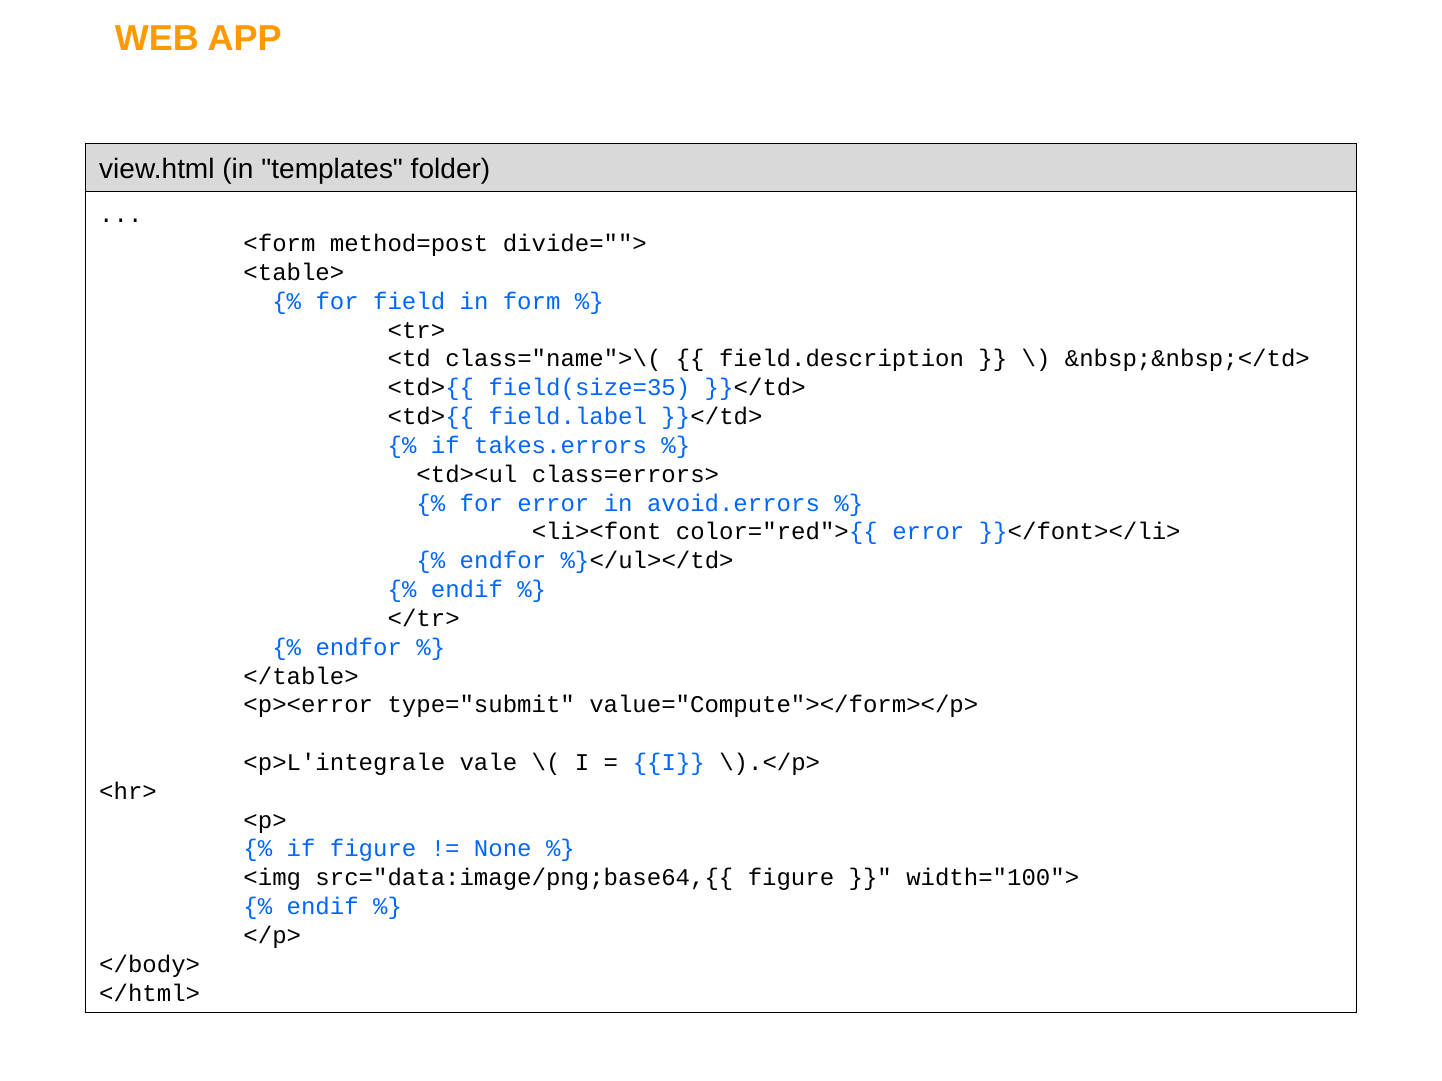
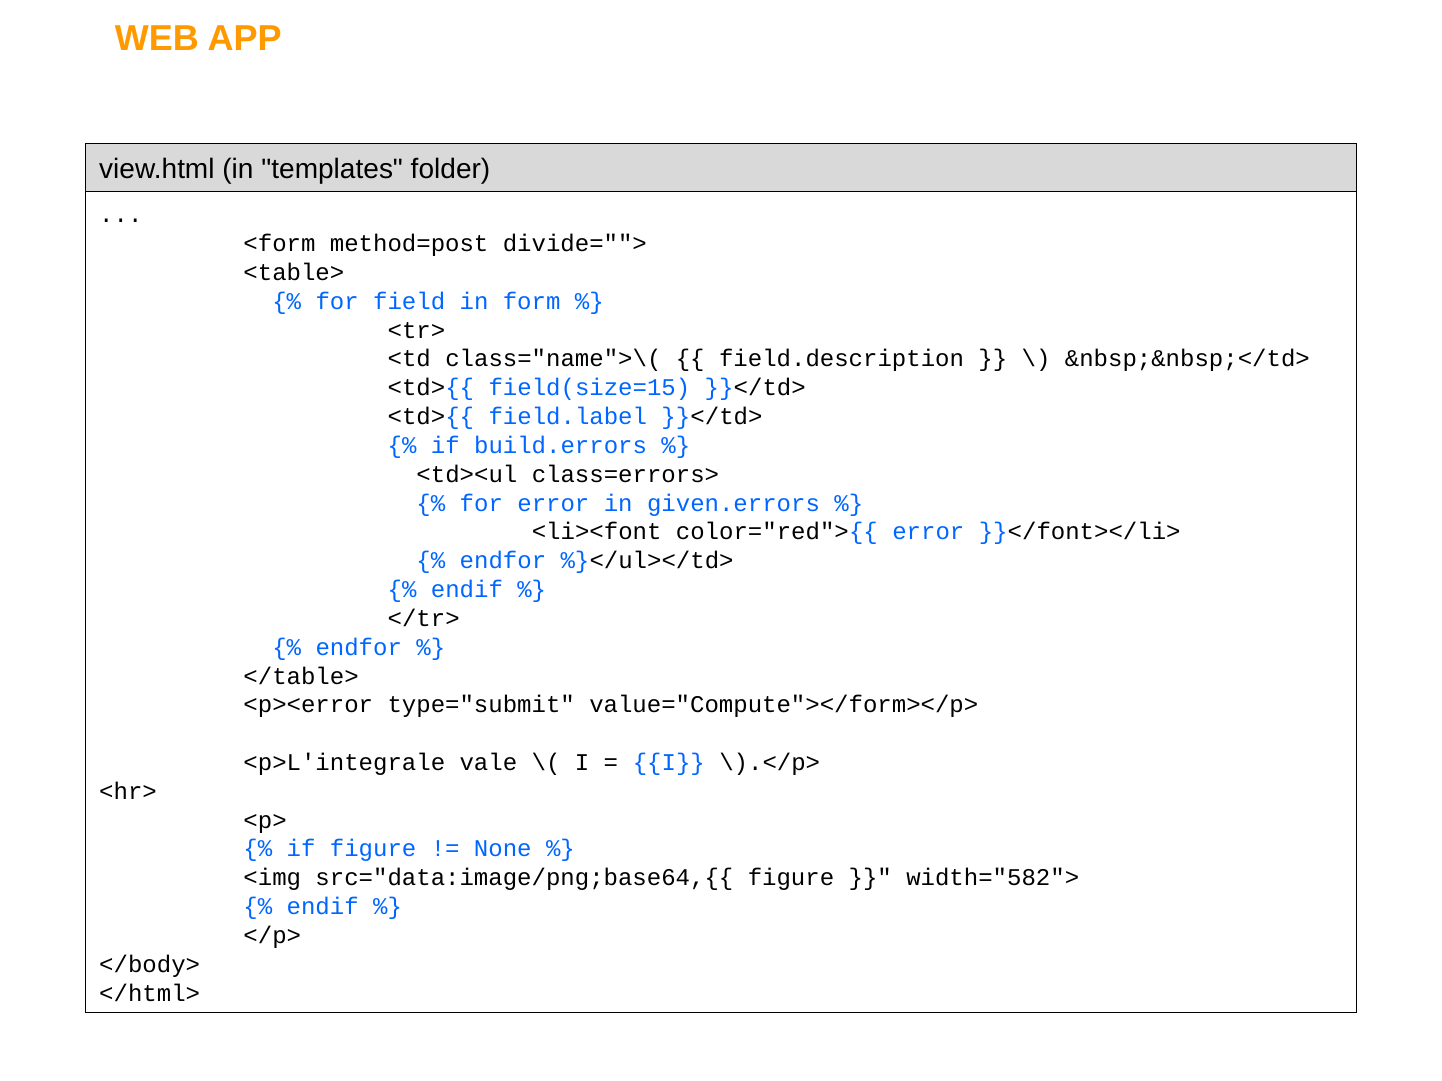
field(size=35: field(size=35 -> field(size=15 (589, 388)
takes.errors: takes.errors -> build.errors (561, 446)
avoid.errors: avoid.errors -> given.errors (733, 503)
width="100">: width="100"> -> width="582"> (993, 878)
